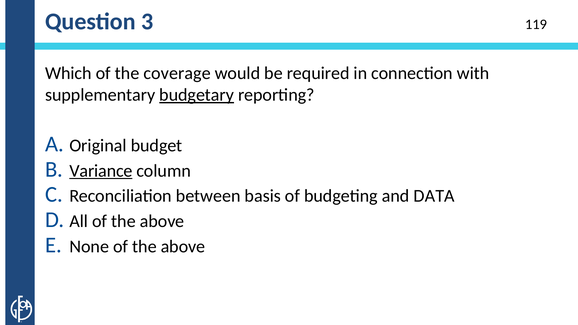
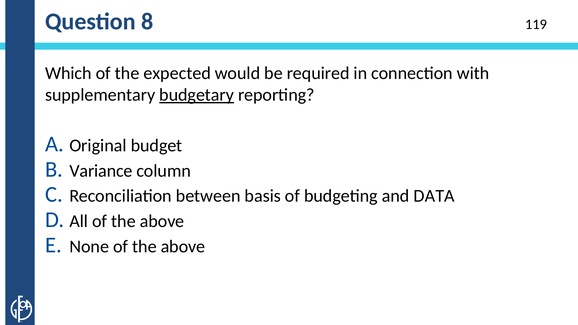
3: 3 -> 8 (147, 22)
coverage: coverage -> expected (177, 73)
Variance underline: present -> none (101, 171)
